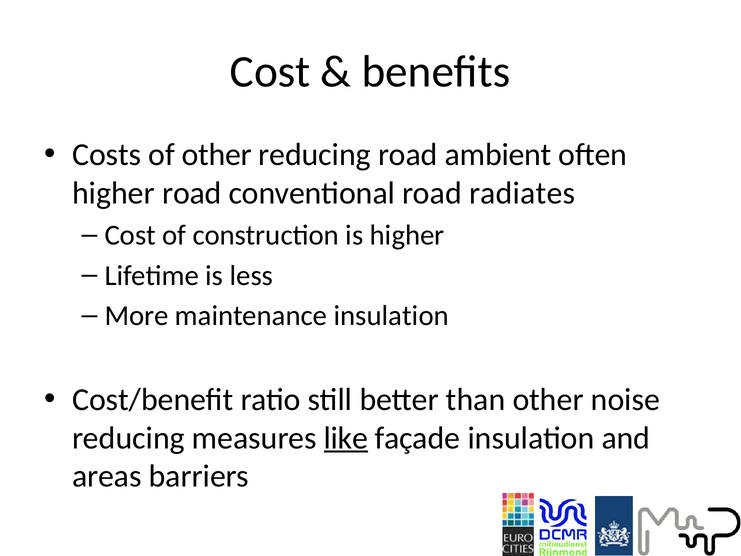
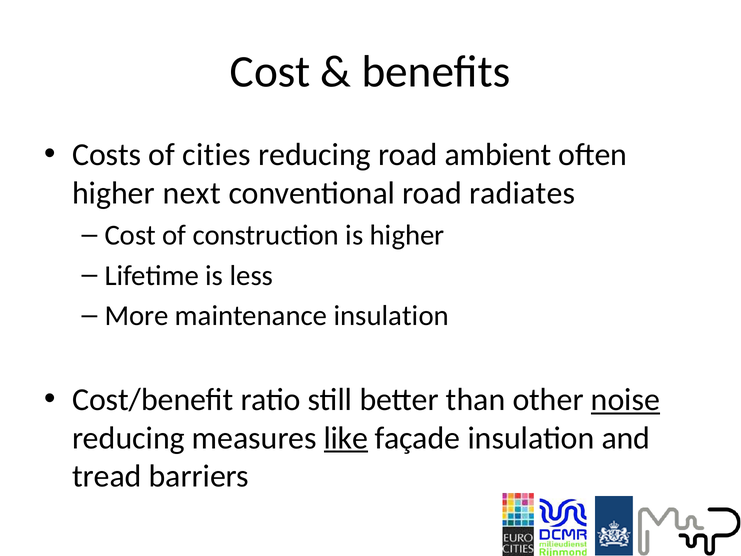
of other: other -> cities (217, 155)
higher road: road -> next (192, 193)
noise underline: none -> present (626, 399)
areas: areas -> tread (107, 476)
